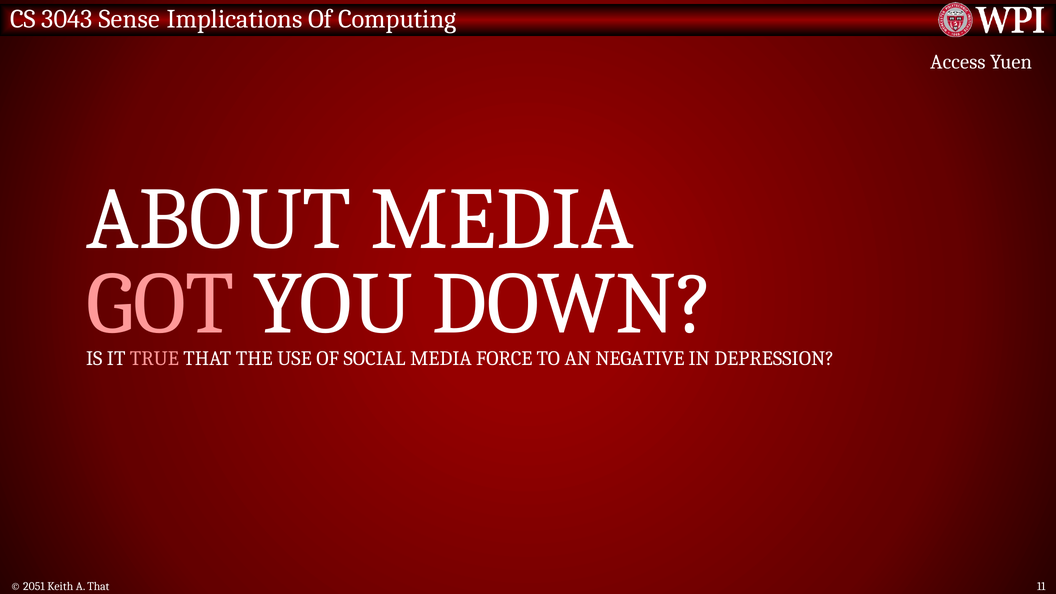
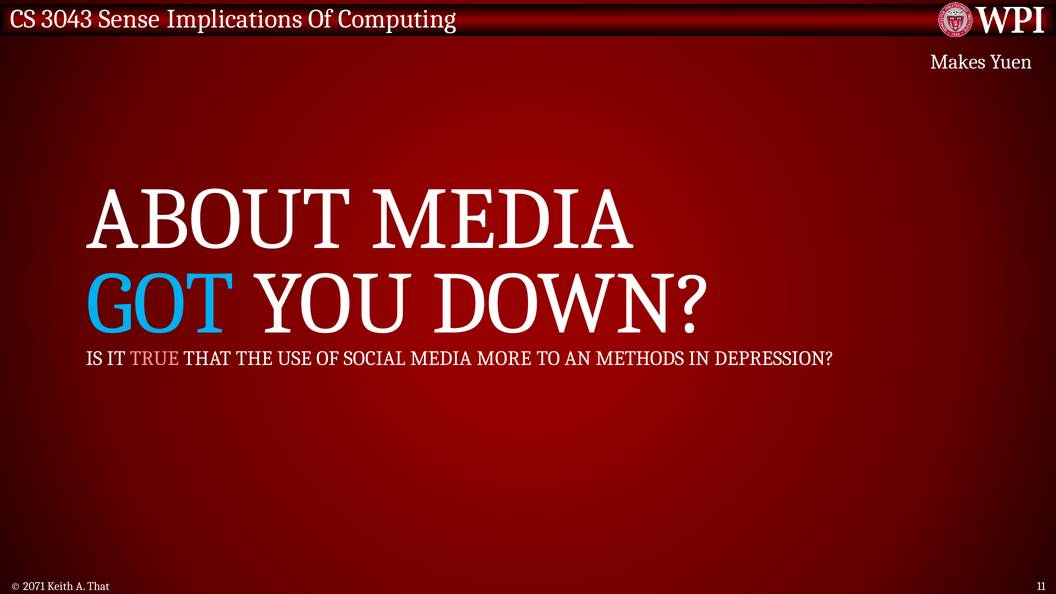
Access: Access -> Makes (958, 62)
GOT colour: pink -> light blue (160, 304)
FORCE: FORCE -> MORE (504, 359)
NEGATIVE: NEGATIVE -> METHODS (640, 359)
2051: 2051 -> 2071 (34, 586)
